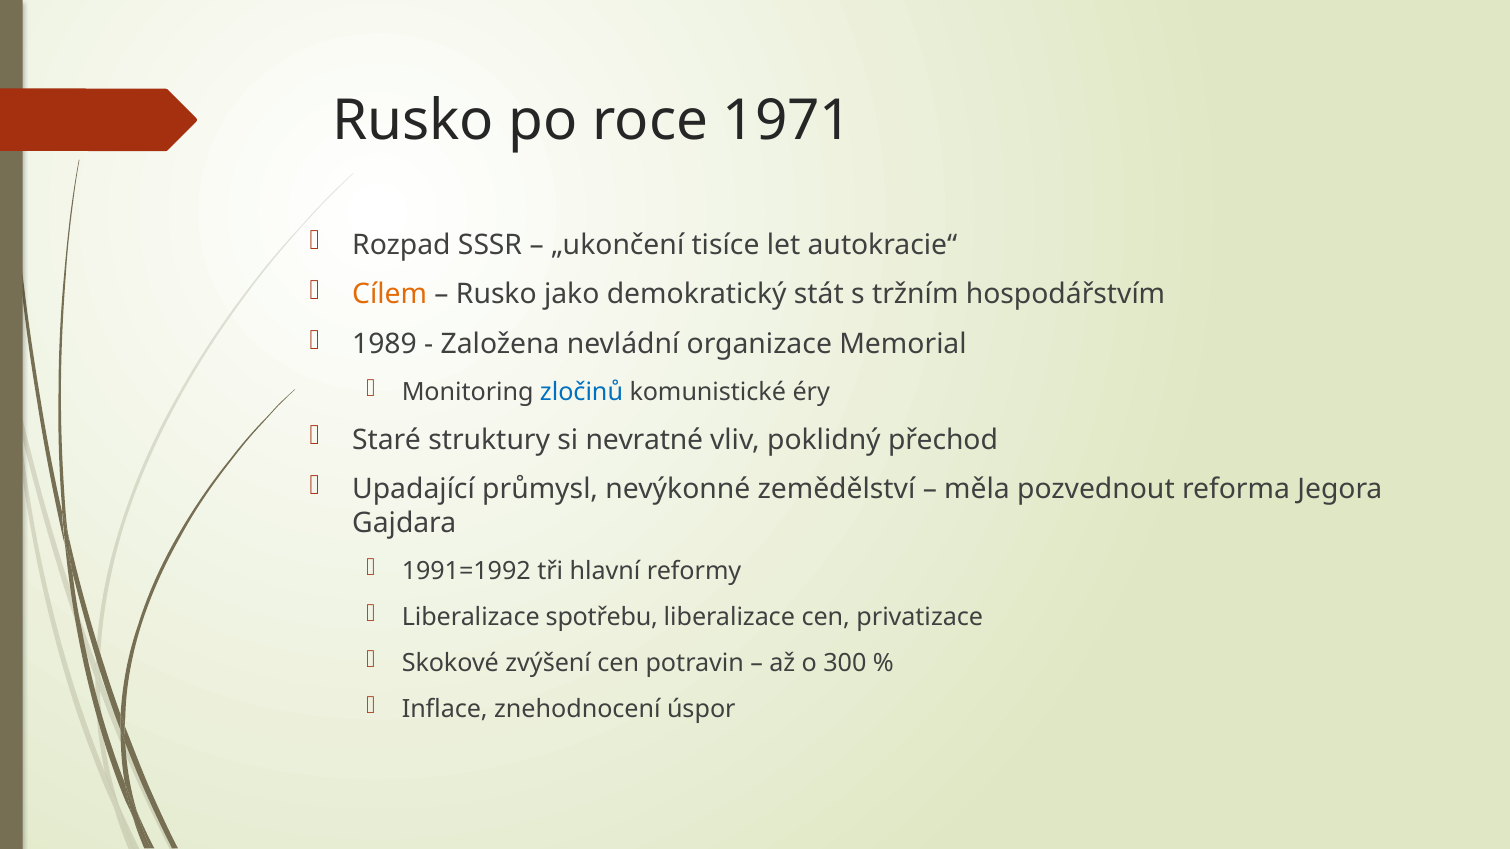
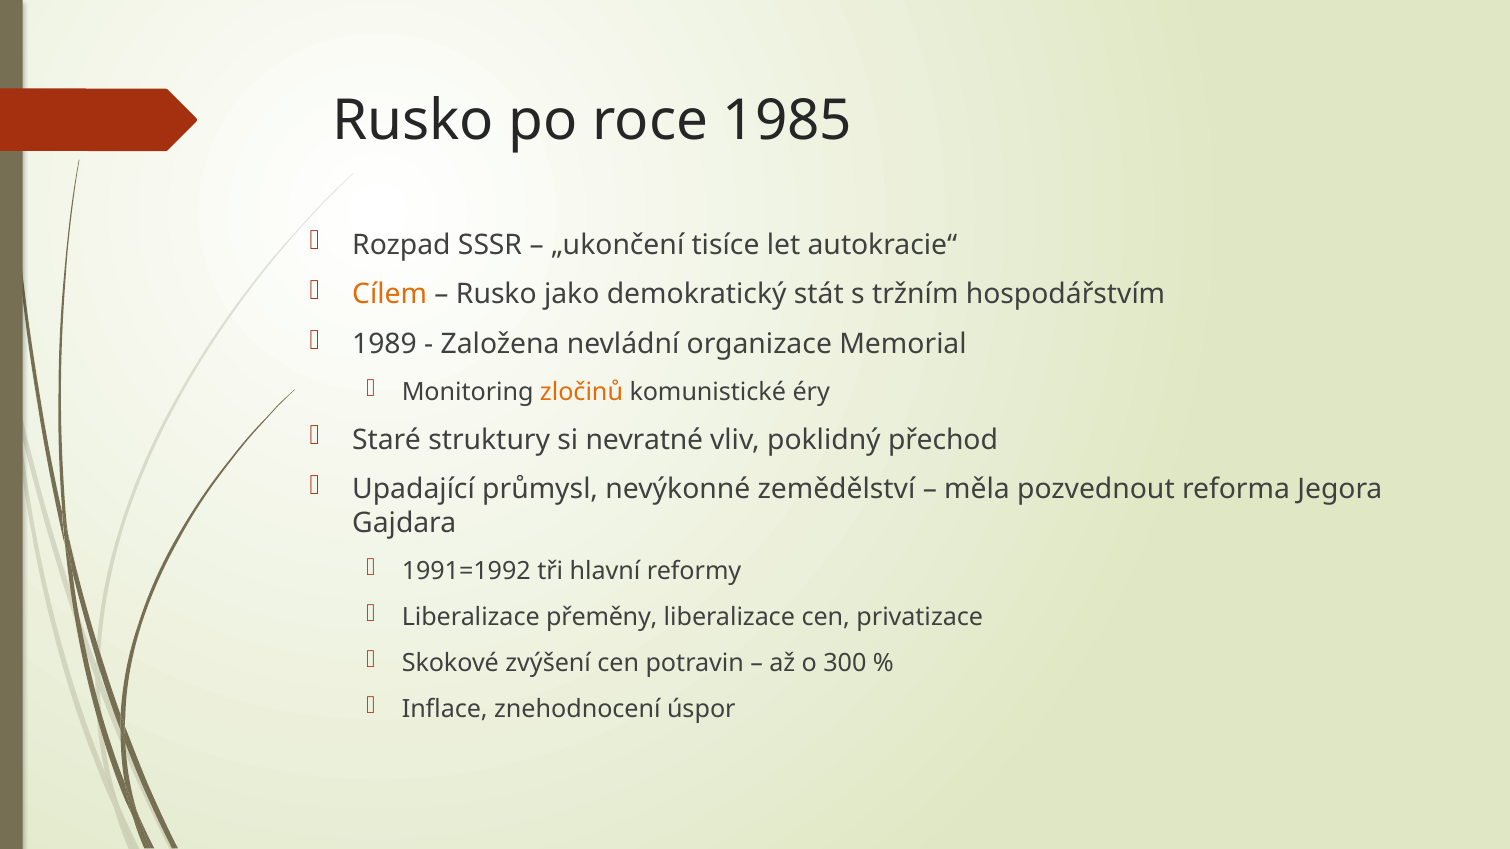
1971: 1971 -> 1985 (788, 121)
zločinů colour: blue -> orange (582, 392)
spotřebu: spotřebu -> přeměny (602, 617)
